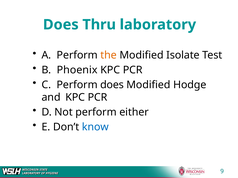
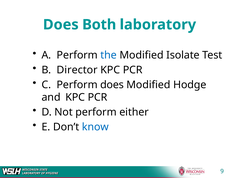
Thru: Thru -> Both (99, 25)
the colour: orange -> blue (109, 55)
Phoenix: Phoenix -> Director (77, 70)
